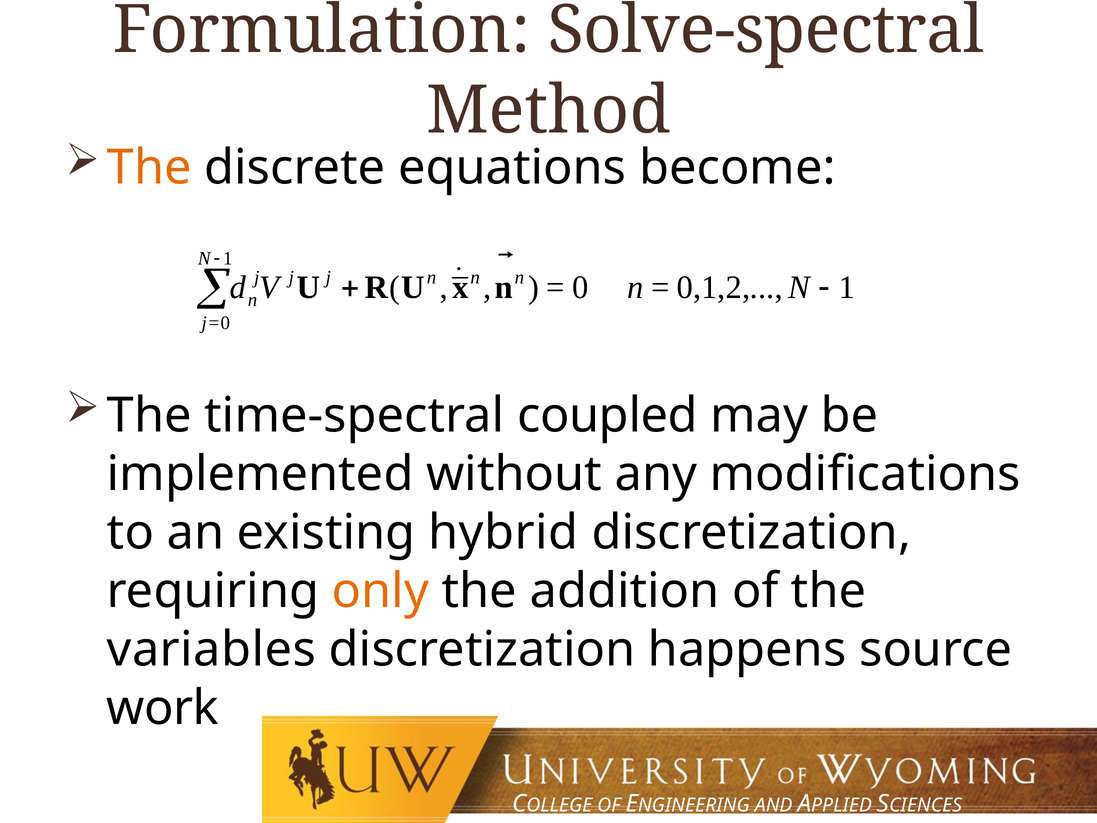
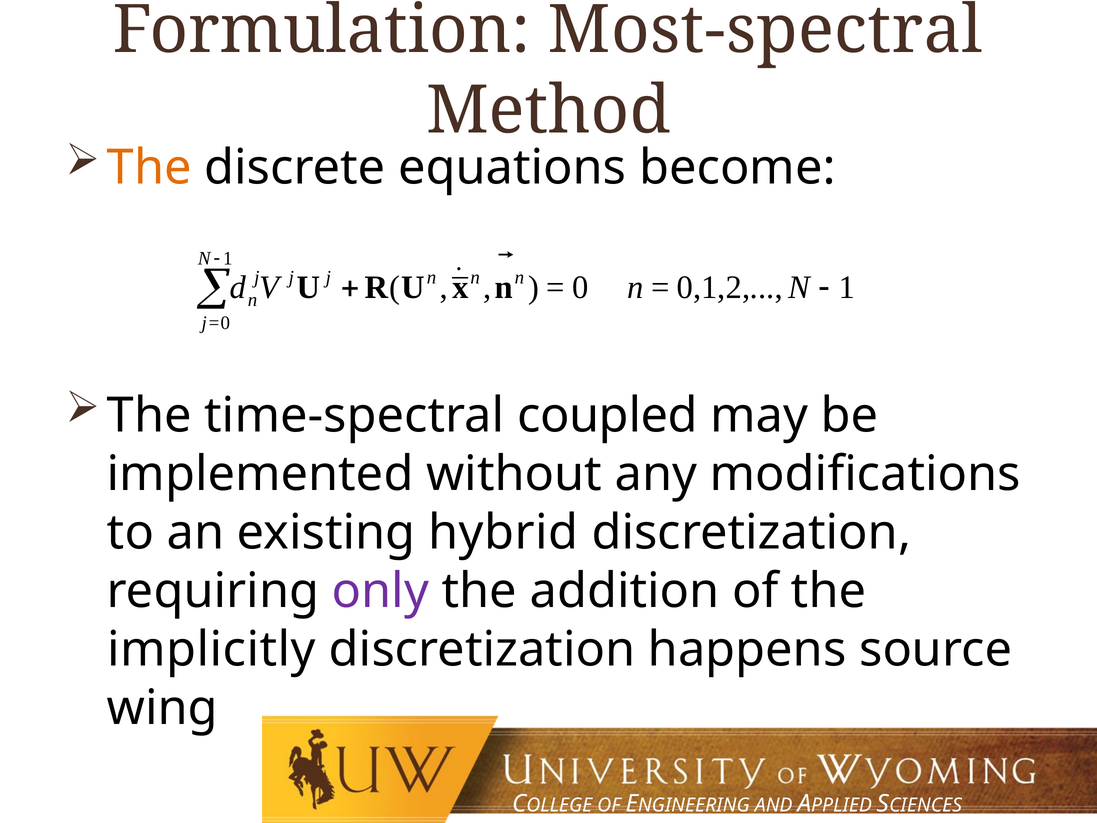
Solve-spectral: Solve-spectral -> Most-spectral (765, 30)
only colour: orange -> purple (380, 591)
variables: variables -> implicitly (211, 649)
work: work -> wing (162, 708)
